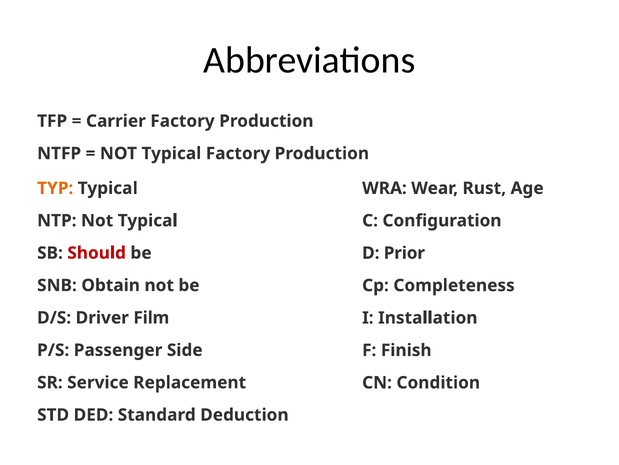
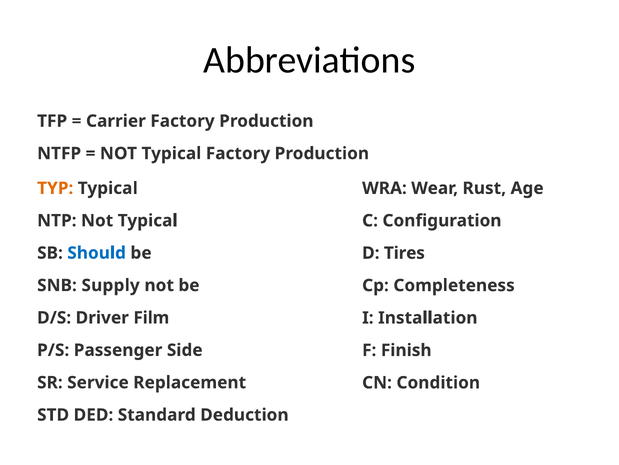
Should colour: red -> blue (97, 253)
Prior: Prior -> Tires (404, 253)
Obtain: Obtain -> Supply (111, 285)
